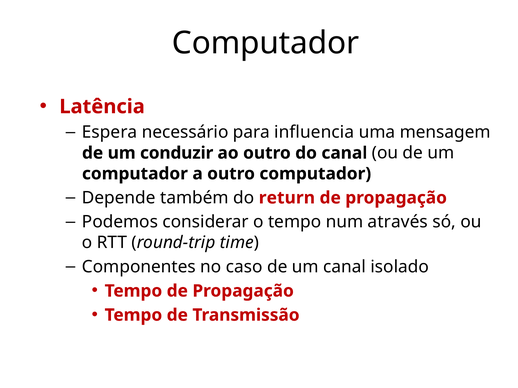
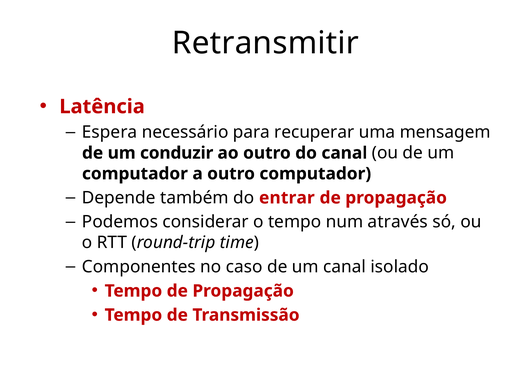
Computador: Computador -> Retransmitir (265, 43)
influencia: influencia -> recuperar (314, 132)
return: return -> entrar (287, 198)
